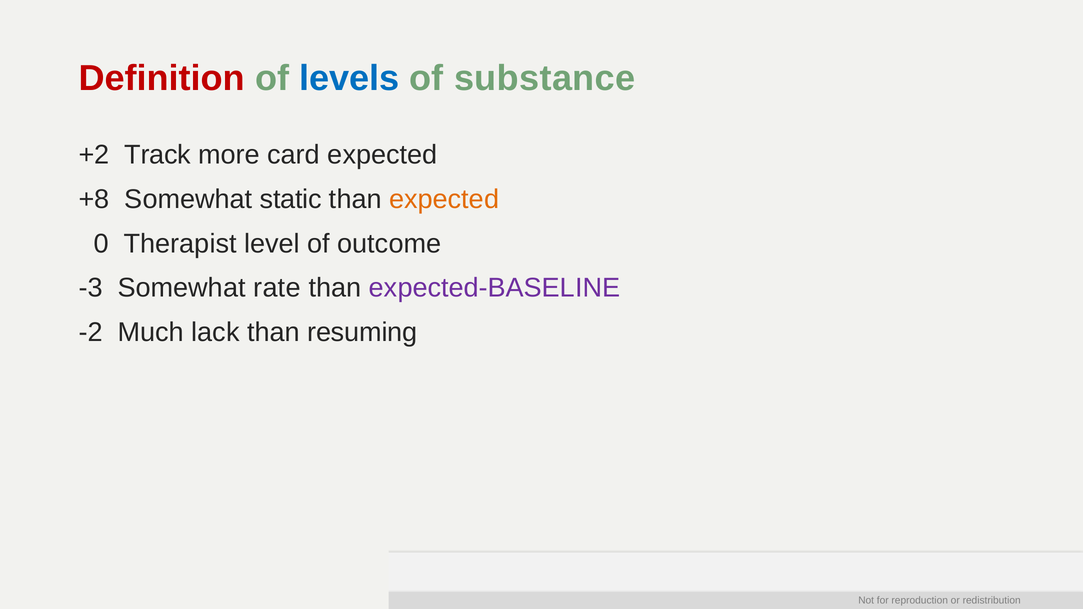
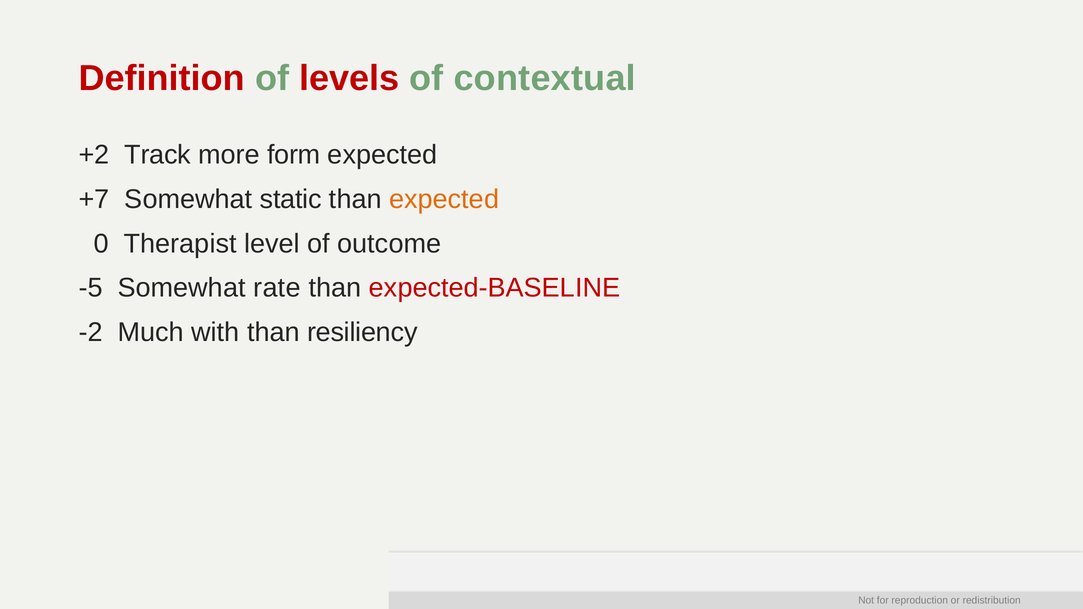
levels colour: blue -> red (349, 78)
substance: substance -> contextual (545, 78)
card: card -> form (294, 155)
+8: +8 -> +7 (94, 199)
-3: -3 -> -5 (91, 288)
expected-BASELINE colour: purple -> red (495, 288)
lack: lack -> with (215, 332)
resuming: resuming -> resiliency (362, 332)
